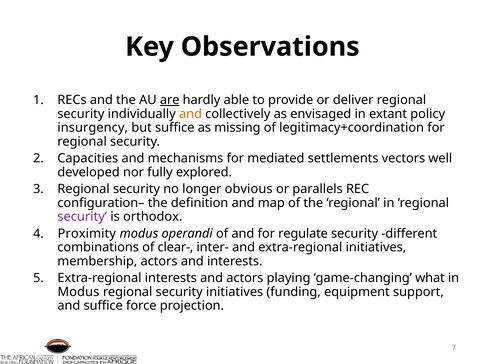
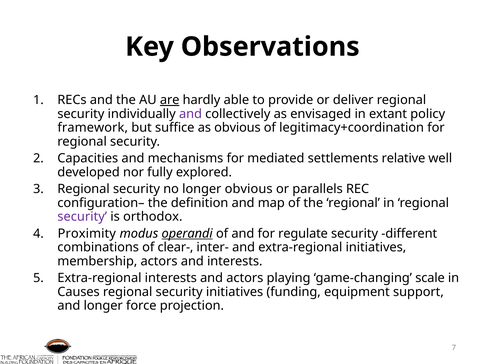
and colour: orange -> purple (191, 114)
insurgency: insurgency -> framework (93, 128)
as missing: missing -> obvious (237, 128)
vectors: vectors -> relative (403, 158)
operandi underline: none -> present (187, 233)
what: what -> scale (430, 278)
Modus: Modus -> Causes (79, 292)
and suffice: suffice -> longer (103, 306)
